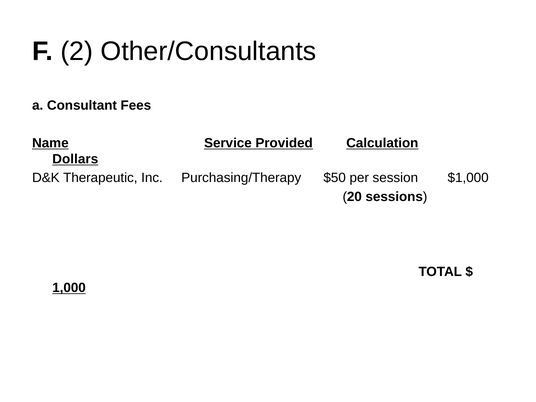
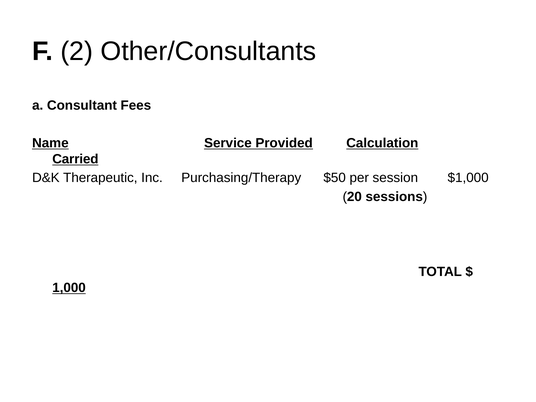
Dollars: Dollars -> Carried (75, 159)
